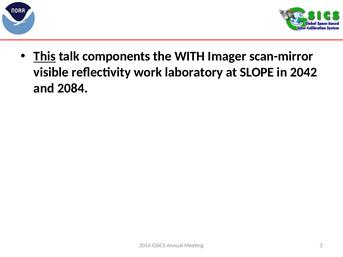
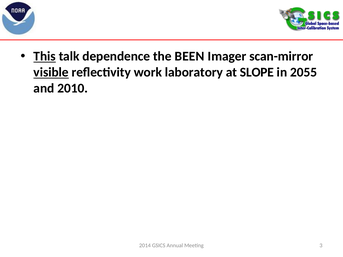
components: components -> dependence (116, 56)
WITH: WITH -> BEEN (190, 56)
visible underline: none -> present (51, 72)
2042: 2042 -> 2055 (304, 72)
2084: 2084 -> 2010 (73, 88)
